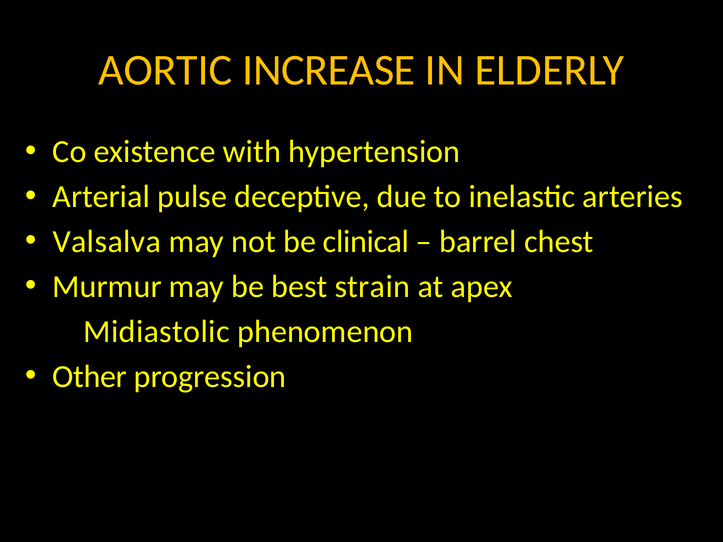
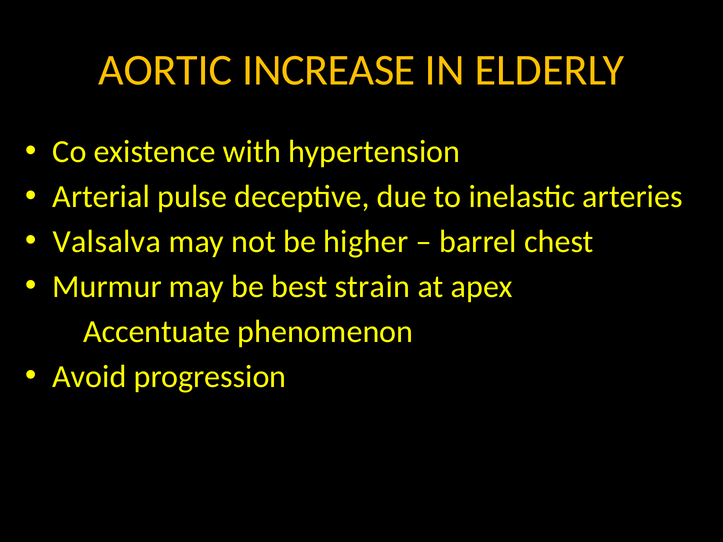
clinical: clinical -> higher (366, 242)
Midiastolic: Midiastolic -> Accentuate (157, 332)
Other: Other -> Avoid (89, 377)
